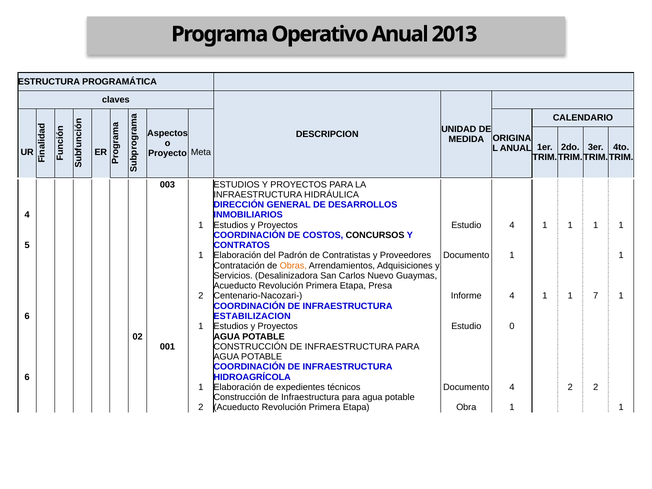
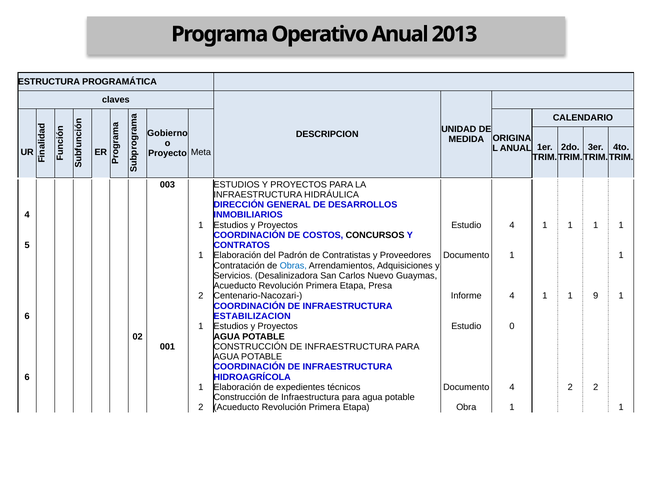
Aspectos: Aspectos -> Gobierno (167, 133)
Obras colour: orange -> blue (293, 266)
7: 7 -> 9 (596, 296)
